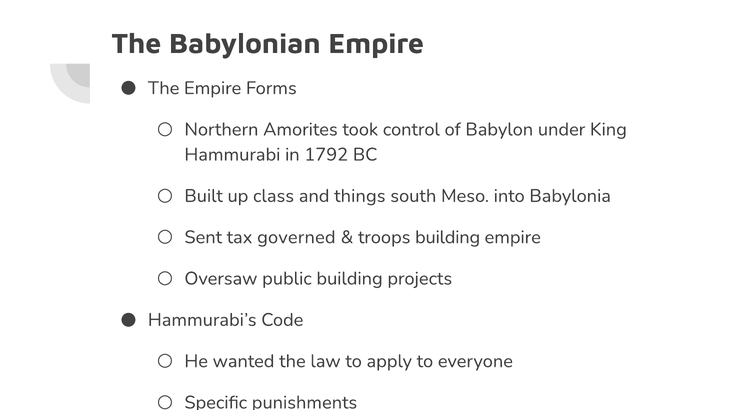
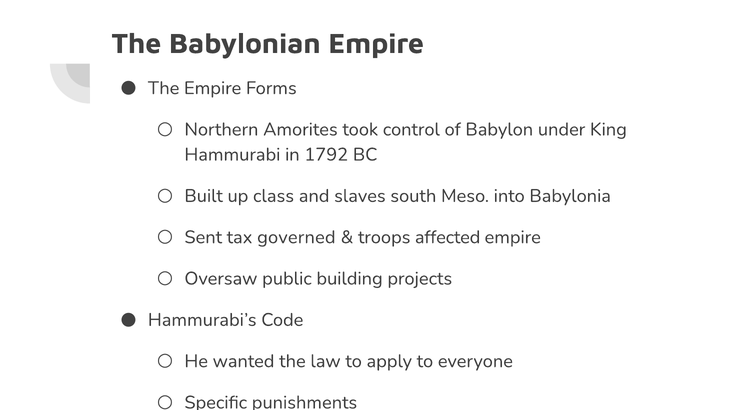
things: things -> slaves (360, 196)
troops building: building -> affected (448, 238)
